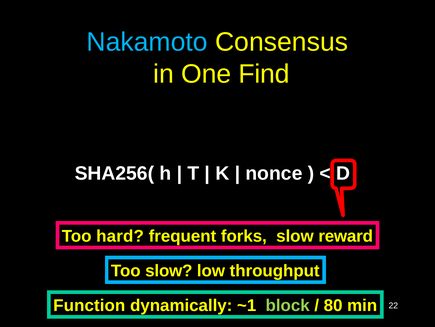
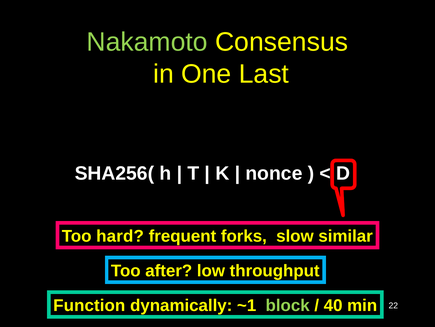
Nakamoto colour: light blue -> light green (147, 42)
Find: Find -> Last (264, 74)
reward: reward -> similar (346, 236)
Too slow: slow -> after (169, 270)
80: 80 -> 40 (333, 305)
